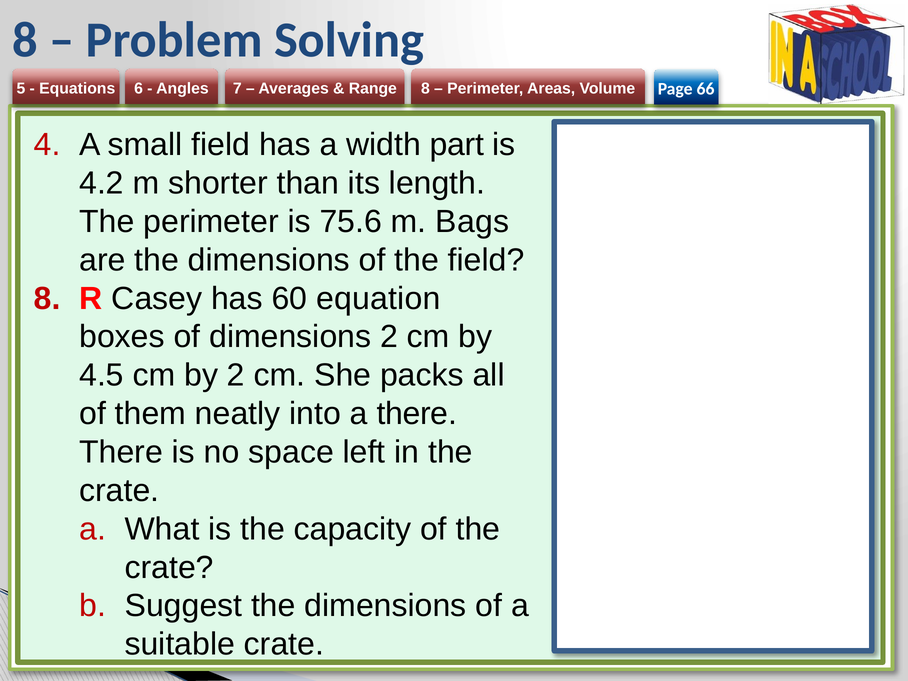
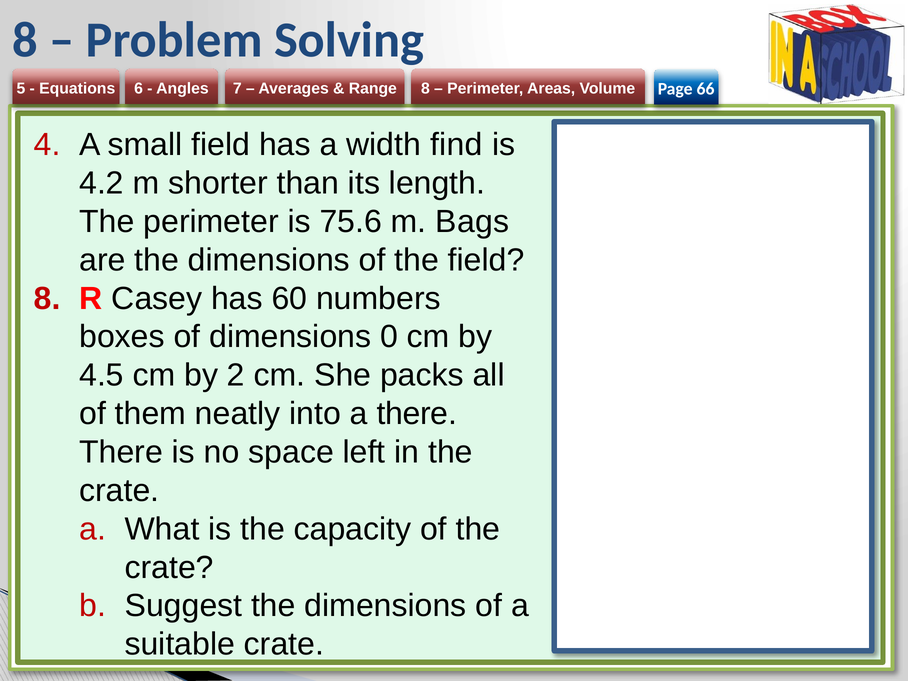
part: part -> find (456, 145)
equation: equation -> numbers (378, 298)
dimensions 2: 2 -> 0 (389, 337)
